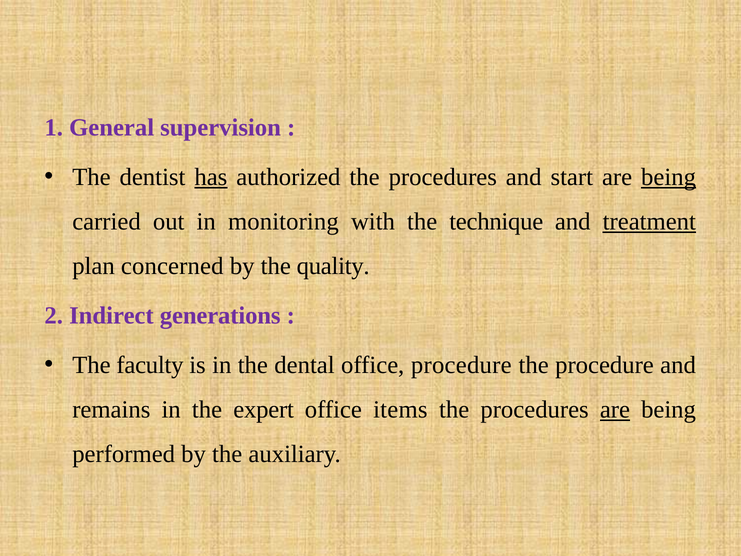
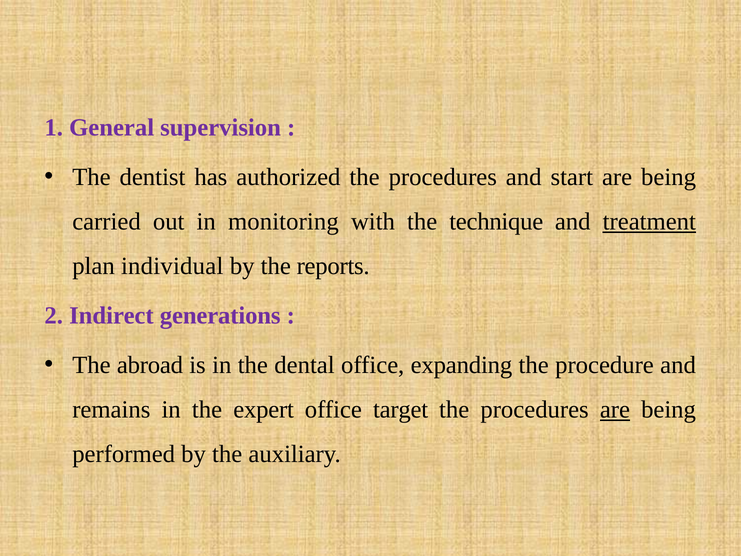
has underline: present -> none (211, 177)
being underline: present -> none (669, 177)
concerned: concerned -> individual (172, 266)
quality: quality -> reports (333, 266)
faculty: faculty -> abroad (150, 365)
office procedure: procedure -> expanding (461, 365)
items: items -> target (401, 409)
